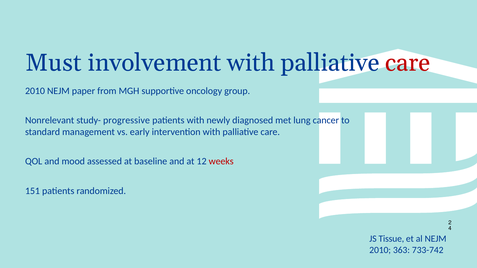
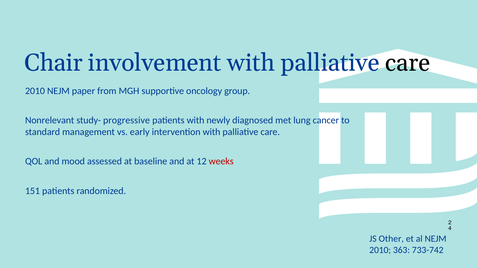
Must: Must -> Chair (54, 63)
care colour: red -> black (408, 63)
Tissue: Tissue -> Other (391, 239)
